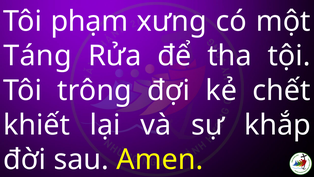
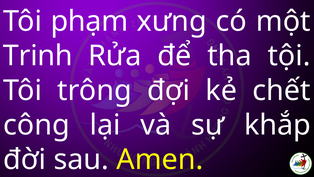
Táng: Táng -> Trinh (38, 56)
khiết: khiết -> công (36, 125)
